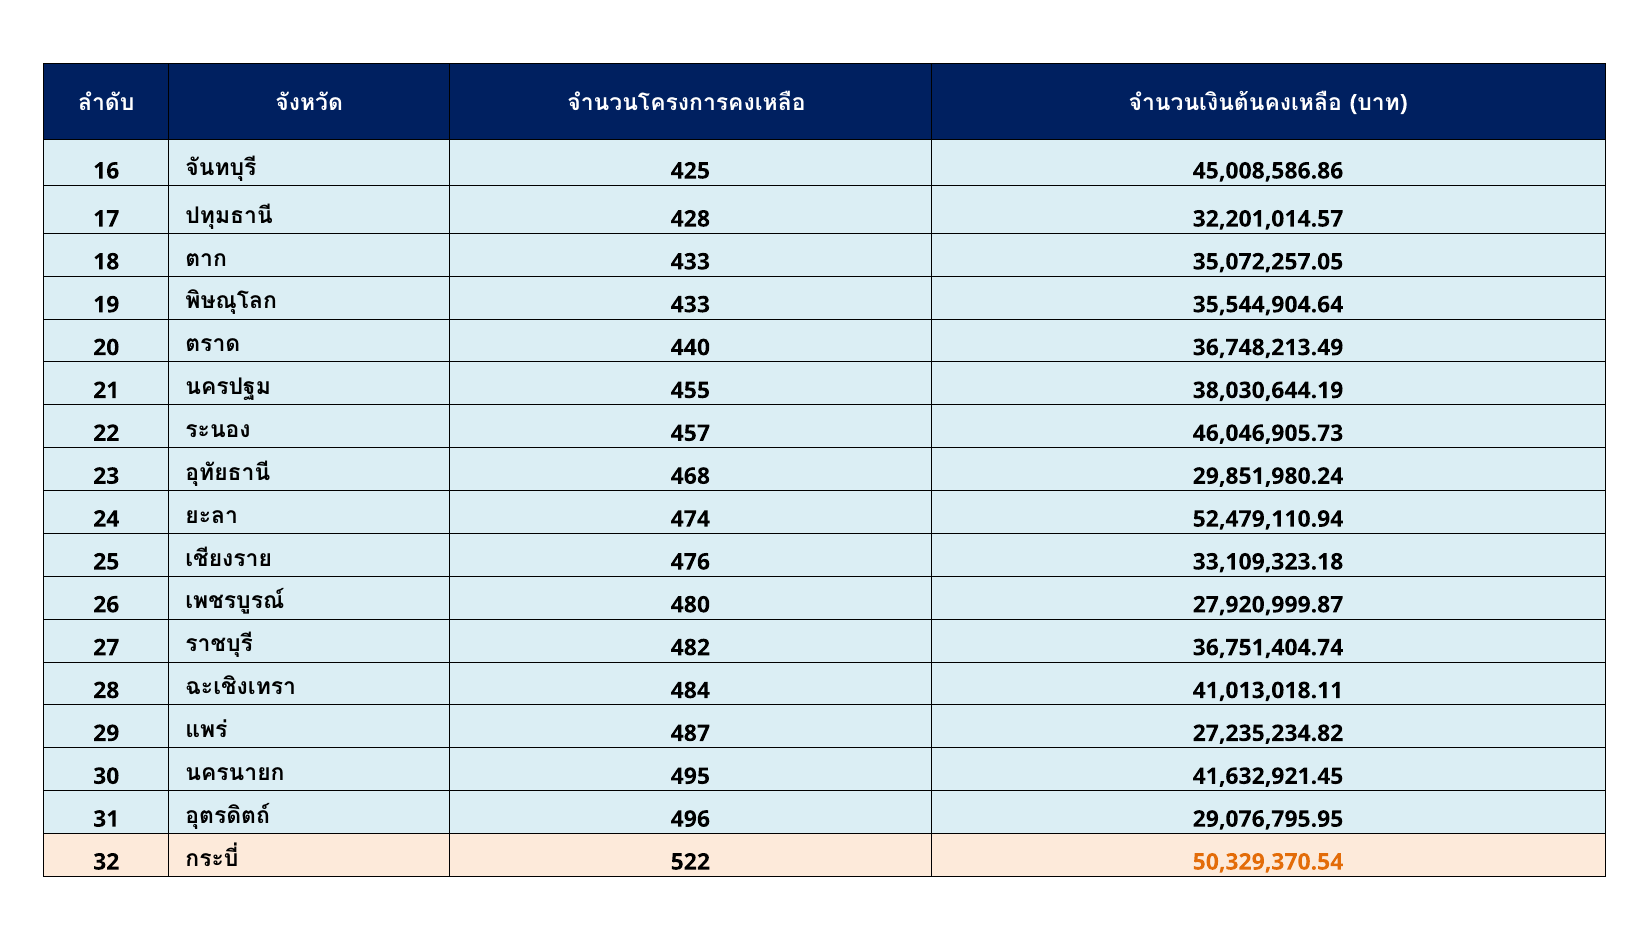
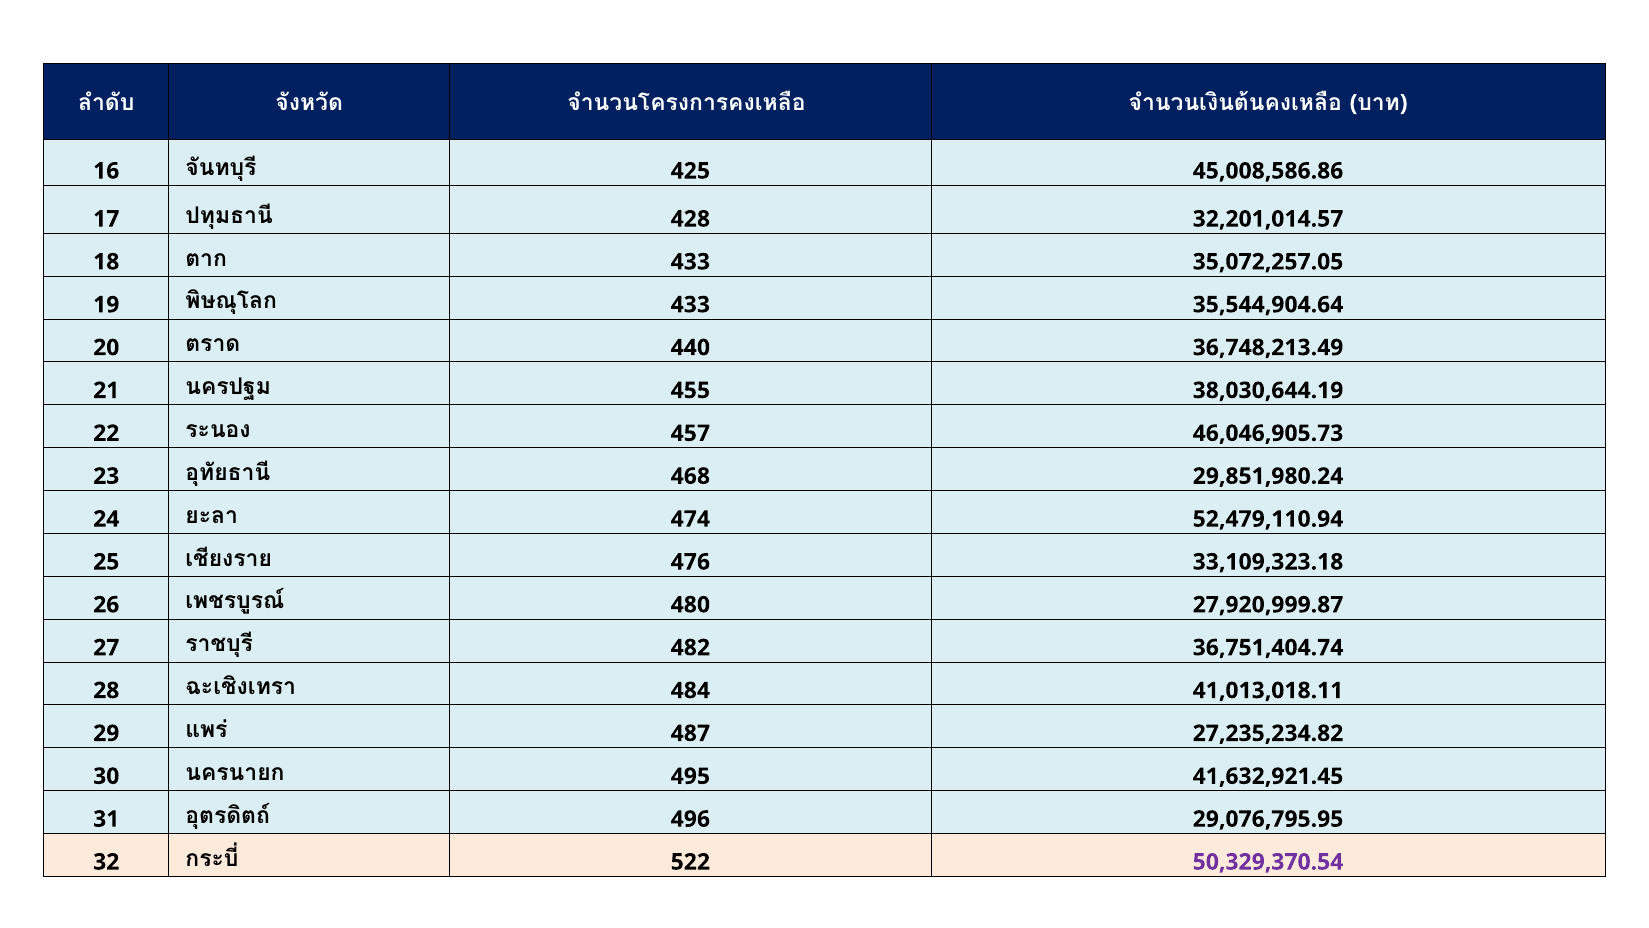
50,329,370.54 colour: orange -> purple (1268, 862)
